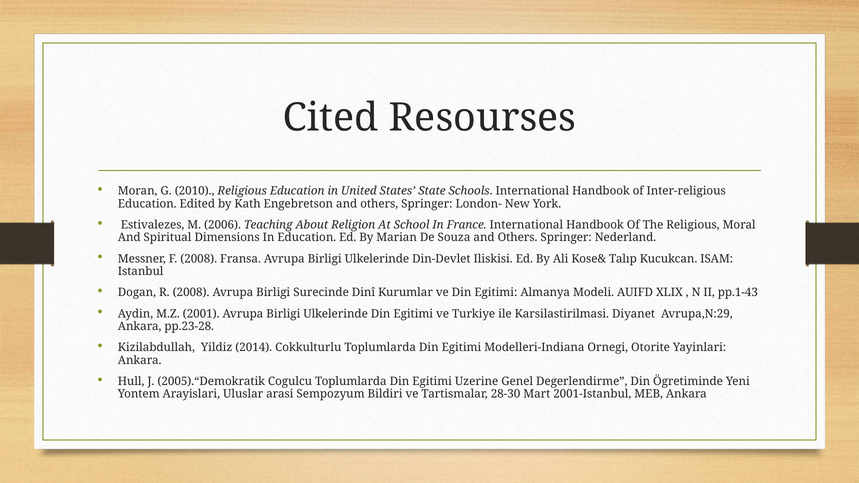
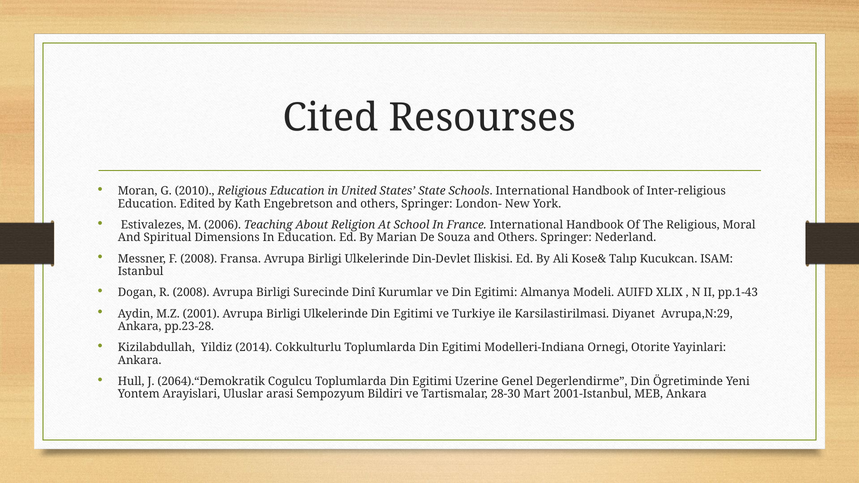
2005).“Demokratik: 2005).“Demokratik -> 2064).“Demokratik (211, 382)
